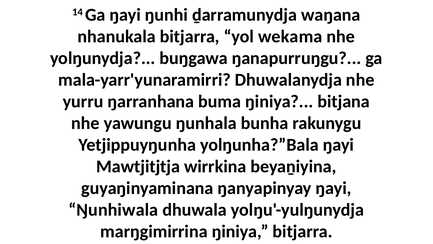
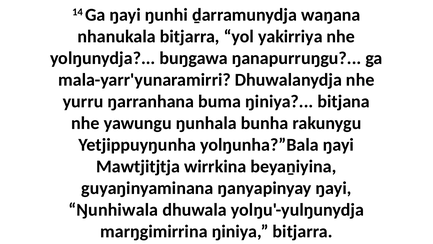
wekama: wekama -> yakirriya (290, 36)
